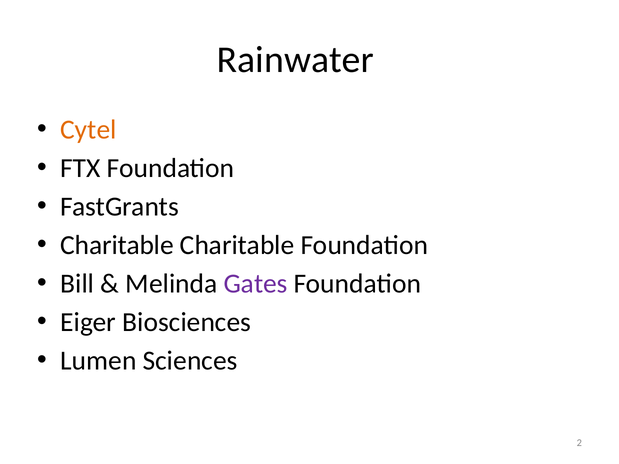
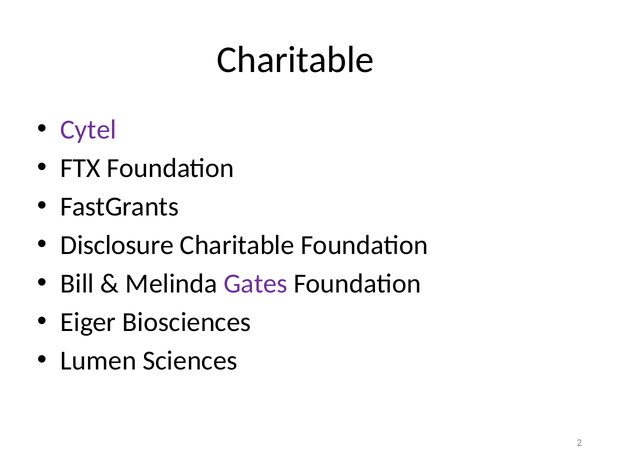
Rainwater: Rainwater -> Charitable (295, 60)
Cytel colour: orange -> purple (88, 130)
Charitable: Charitable -> Disclosure (117, 245)
